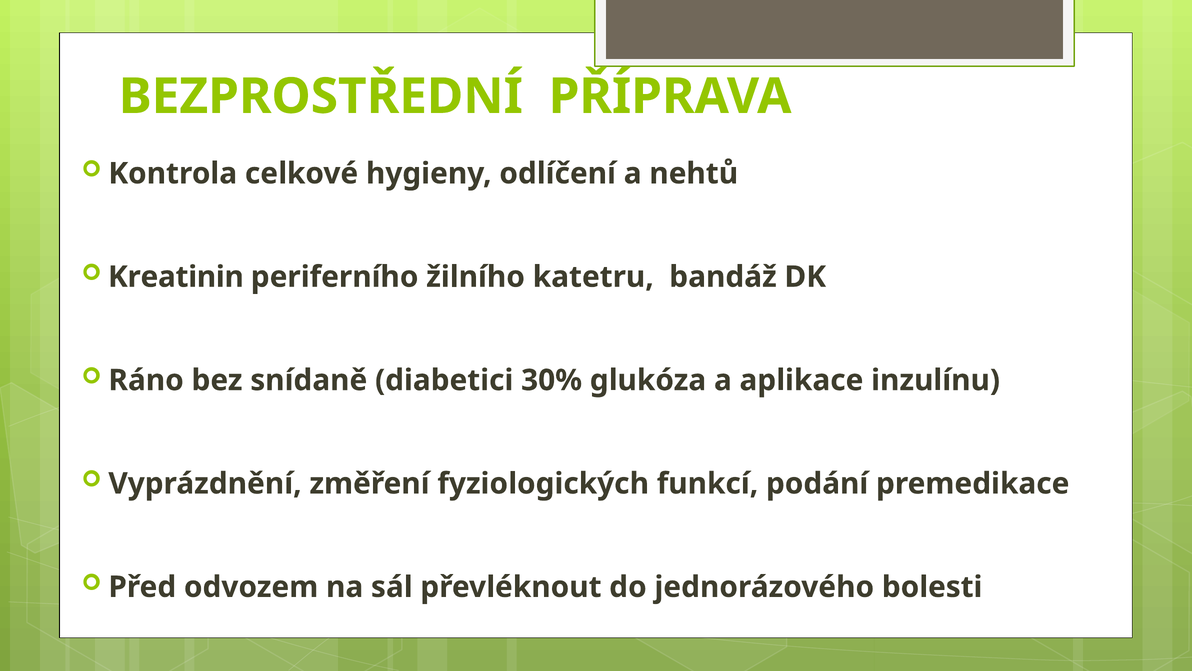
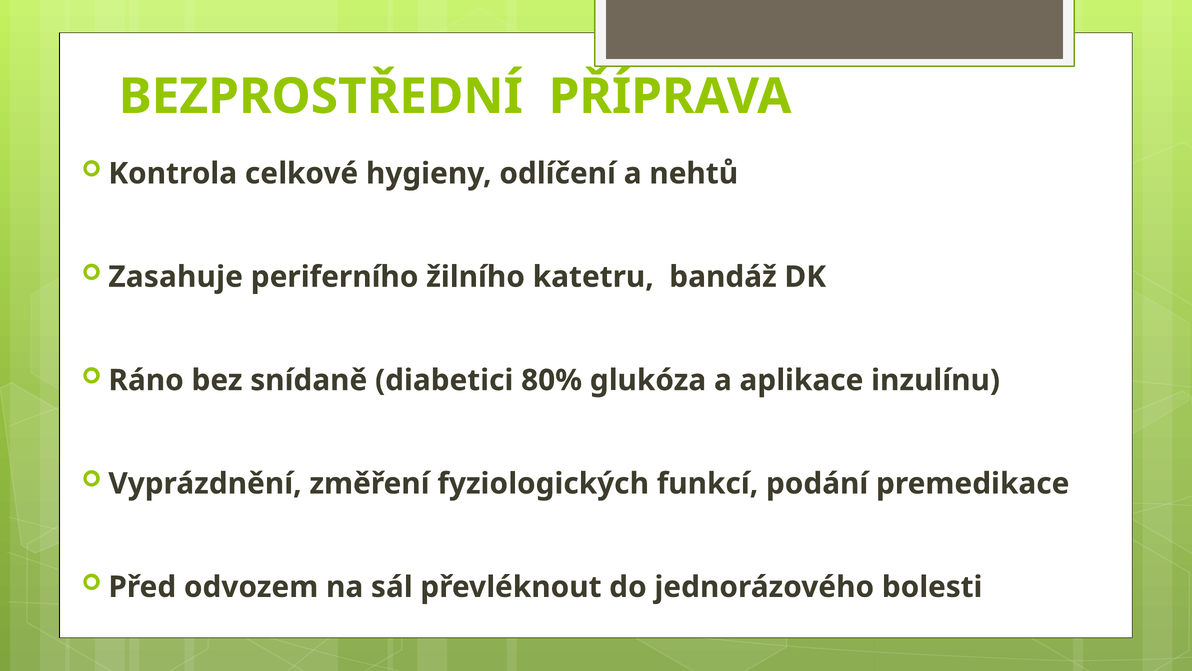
Kreatinin: Kreatinin -> Zasahuje (176, 277)
30%: 30% -> 80% (552, 380)
